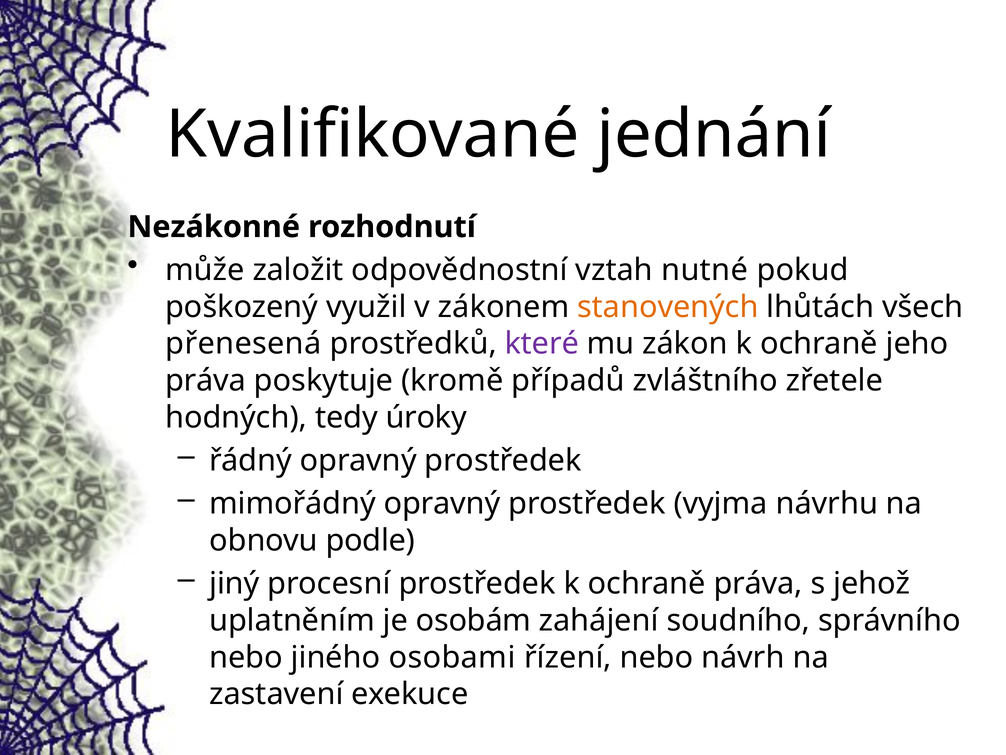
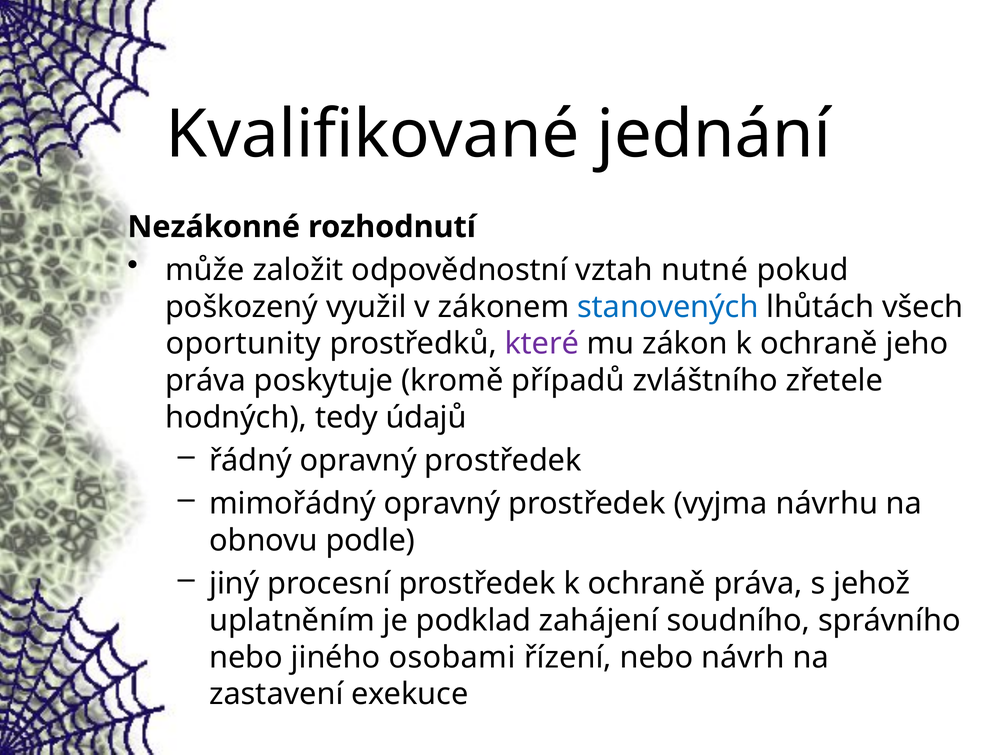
stanovených colour: orange -> blue (668, 307)
přenesená: přenesená -> oportunity (243, 344)
úroky: úroky -> údajů (426, 417)
osobám: osobám -> podklad (474, 620)
